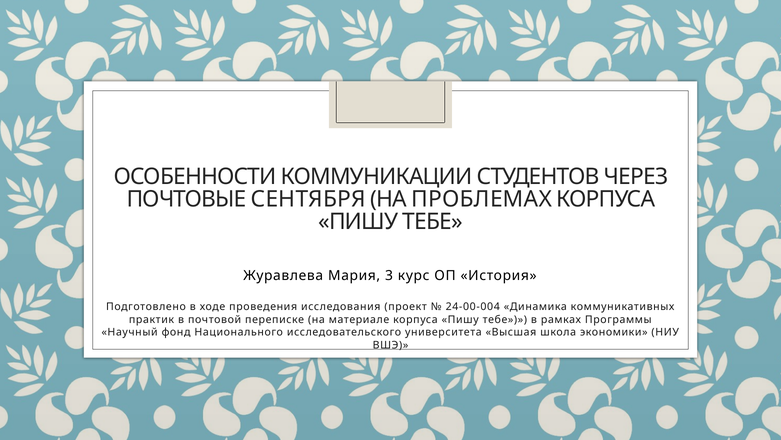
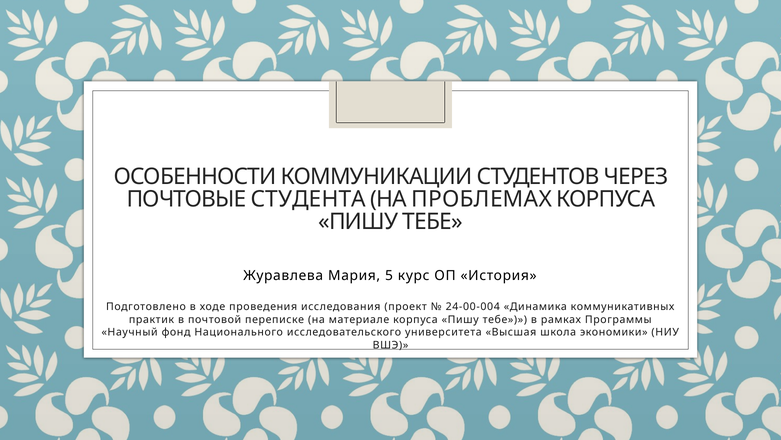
СЕНТЯБРЯ: СЕНТЯБРЯ -> СТУДЕНТА (308, 199)
3: 3 -> 5 (389, 275)
